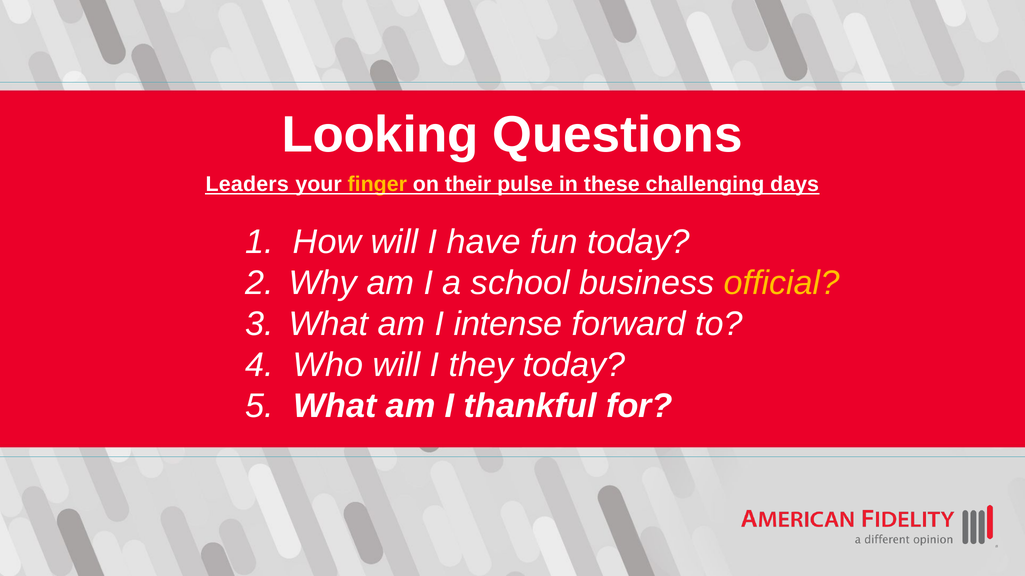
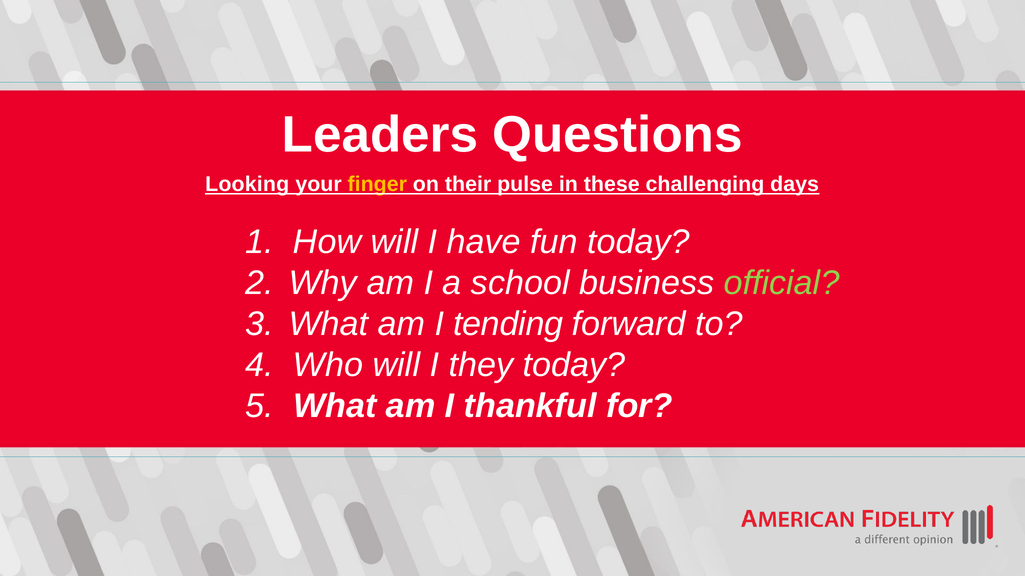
Looking: Looking -> Leaders (380, 135)
Leaders: Leaders -> Looking (247, 184)
official colour: yellow -> light green (782, 283)
intense: intense -> tending (508, 324)
